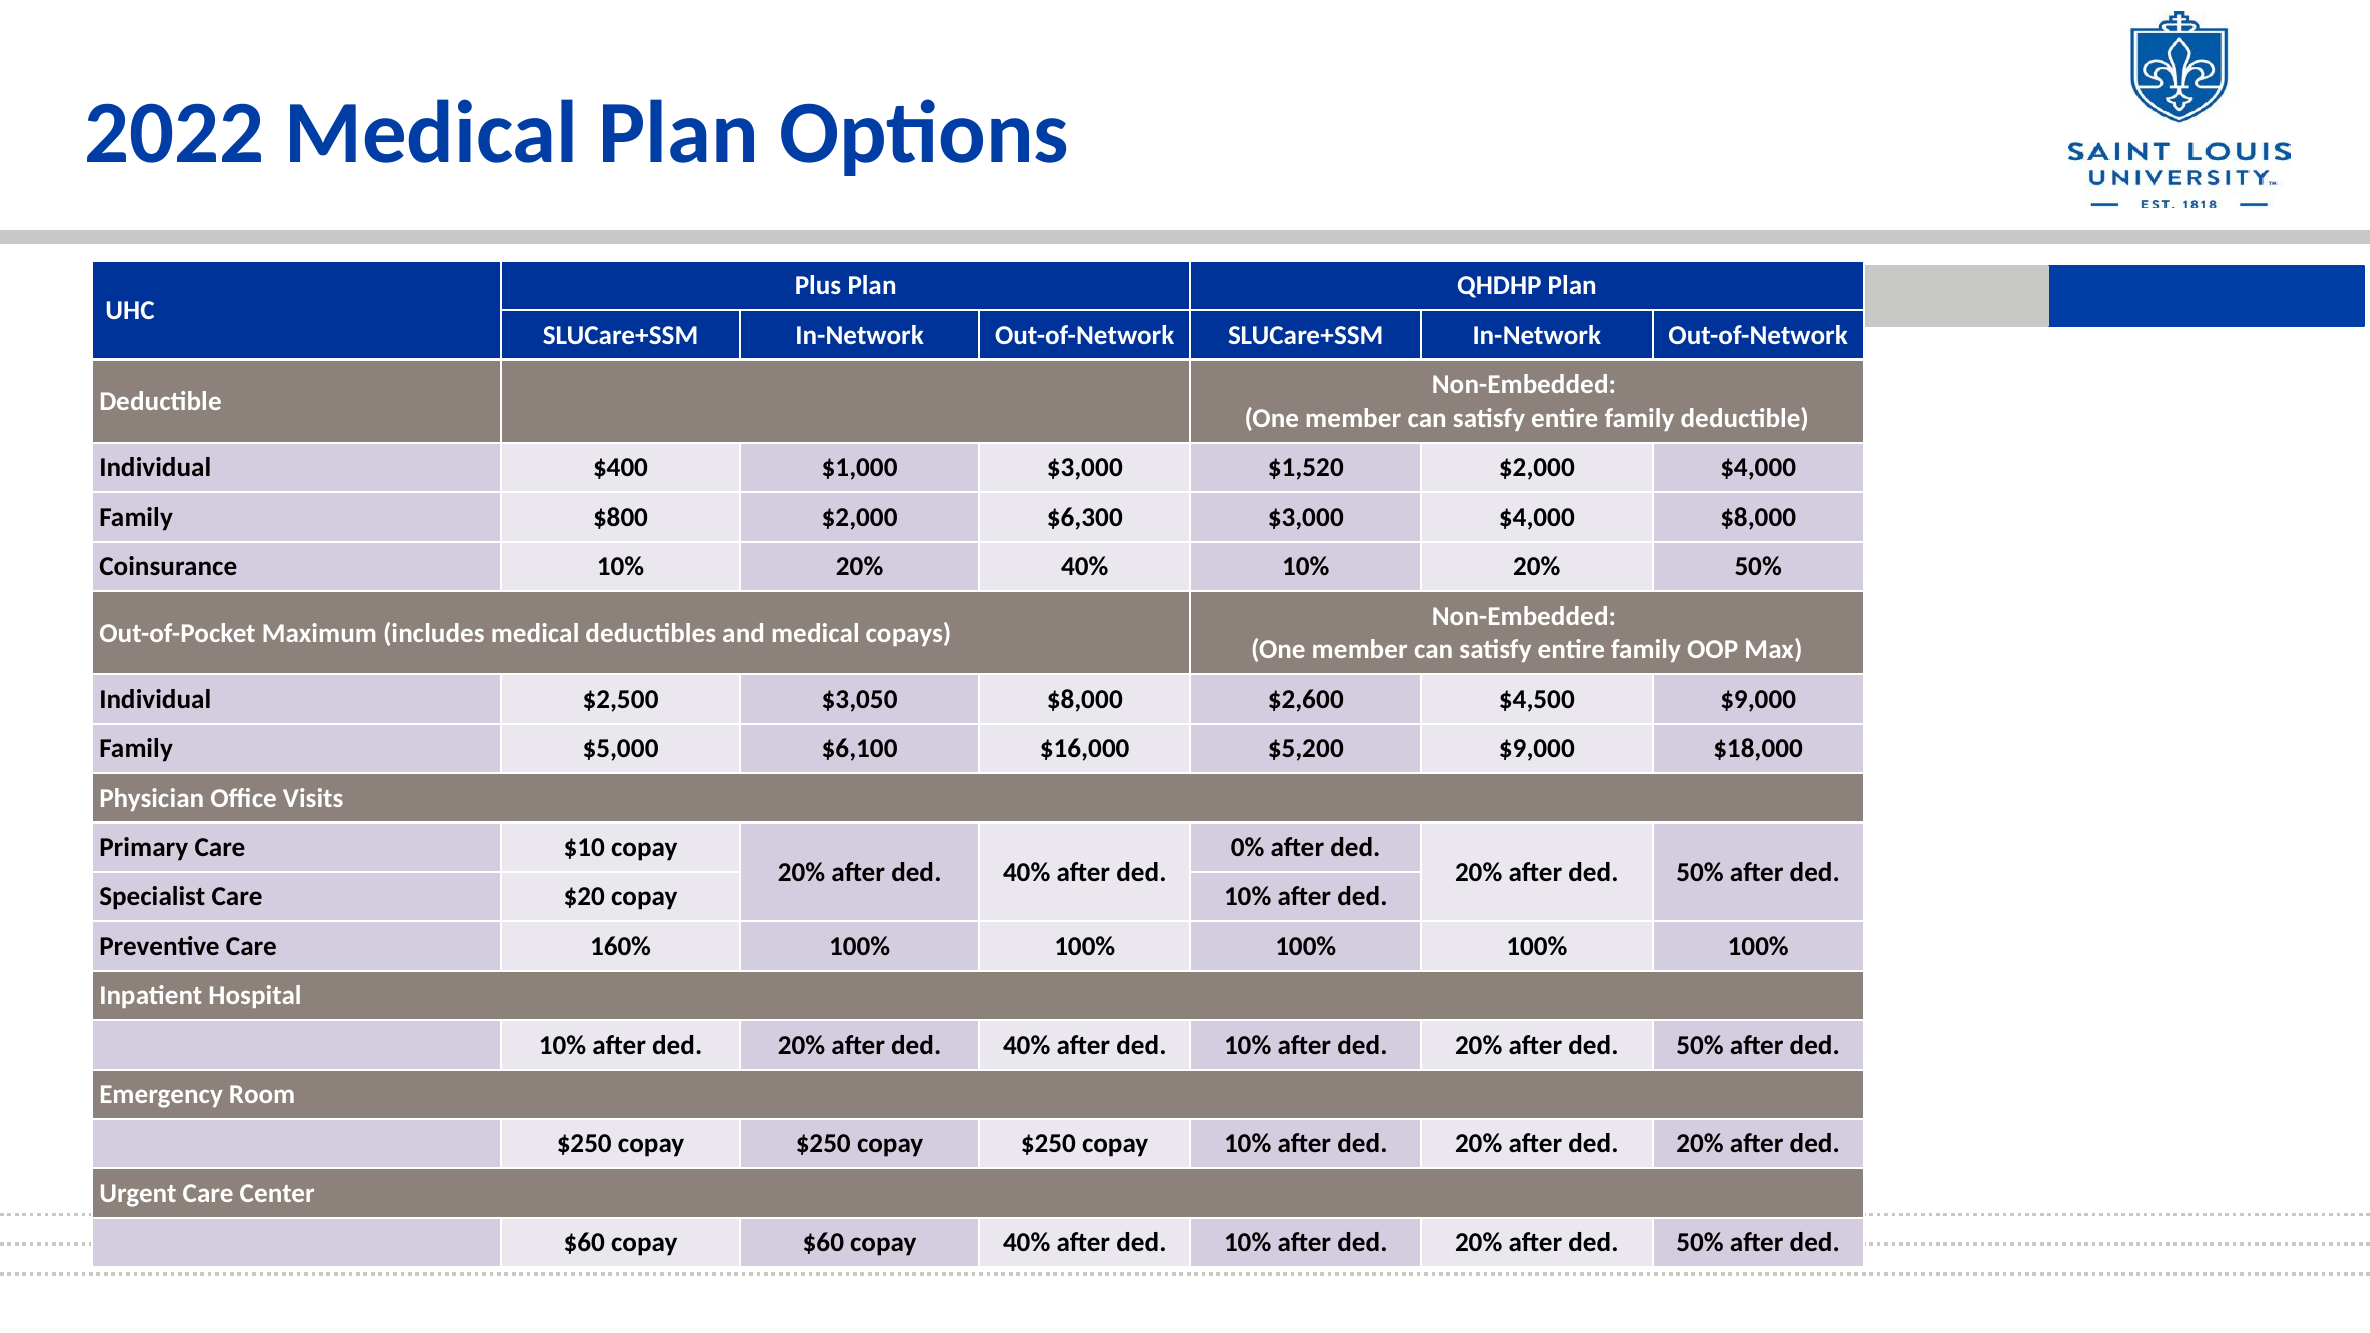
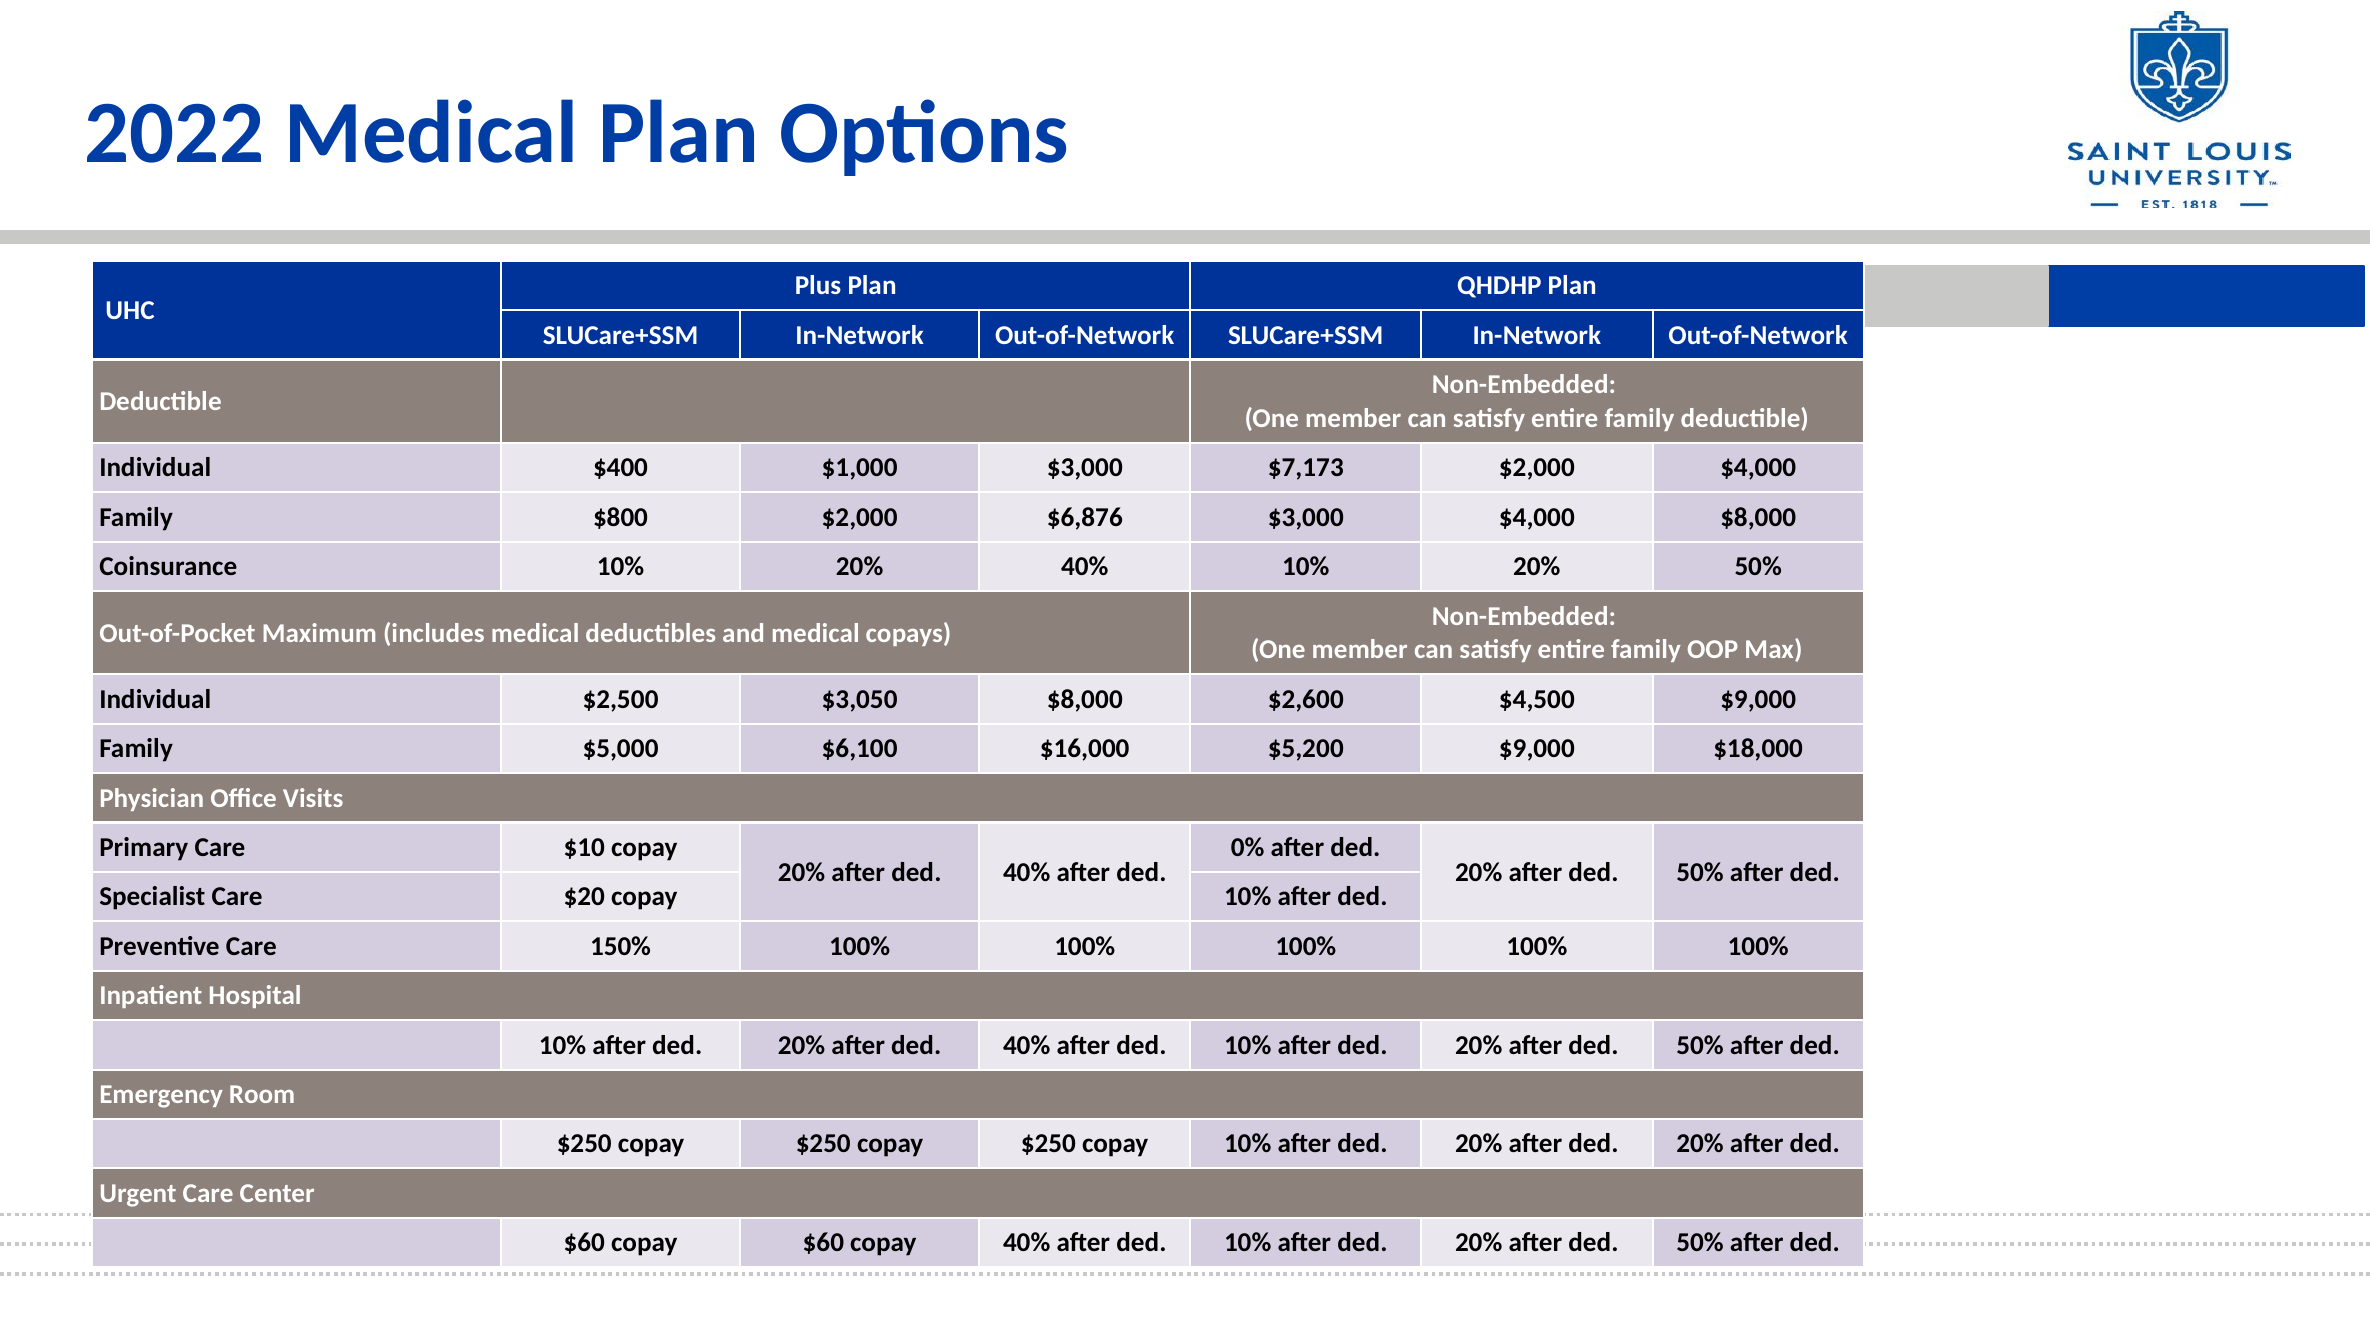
$1,520: $1,520 -> $7,173 (1306, 468)
$6,300: $6,300 -> $6,876 (1085, 517)
160%: 160% -> 150% (621, 946)
